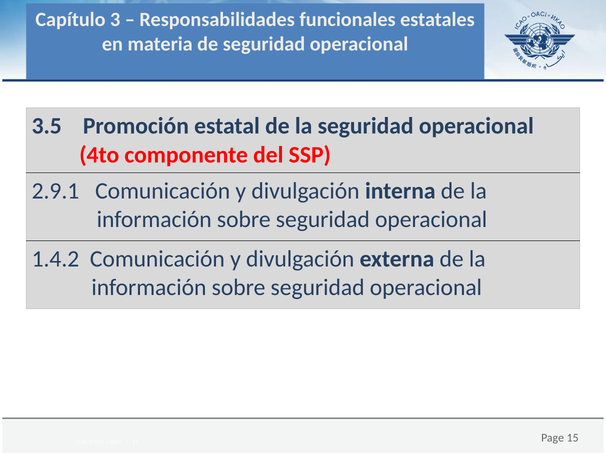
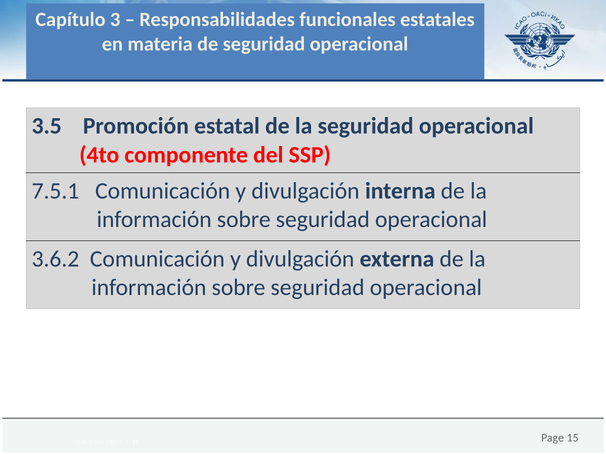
2.9.1: 2.9.1 -> 7.5.1 (55, 191)
1.4.2: 1.4.2 -> 3.6.2 (55, 259)
